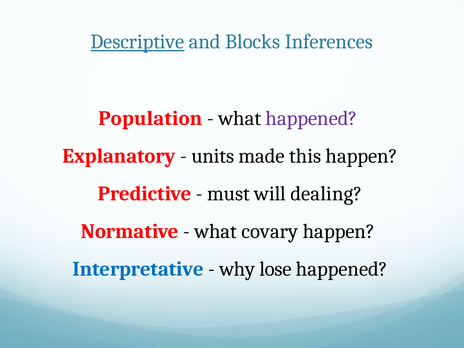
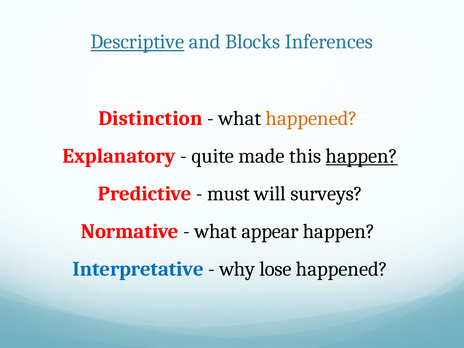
Population: Population -> Distinction (150, 118)
happened colour: purple -> orange (311, 118)
units: units -> quite (213, 156)
happen underline: none -> present (362, 156)
dealing: dealing -> surveys (326, 194)
covary: covary -> appear (270, 231)
